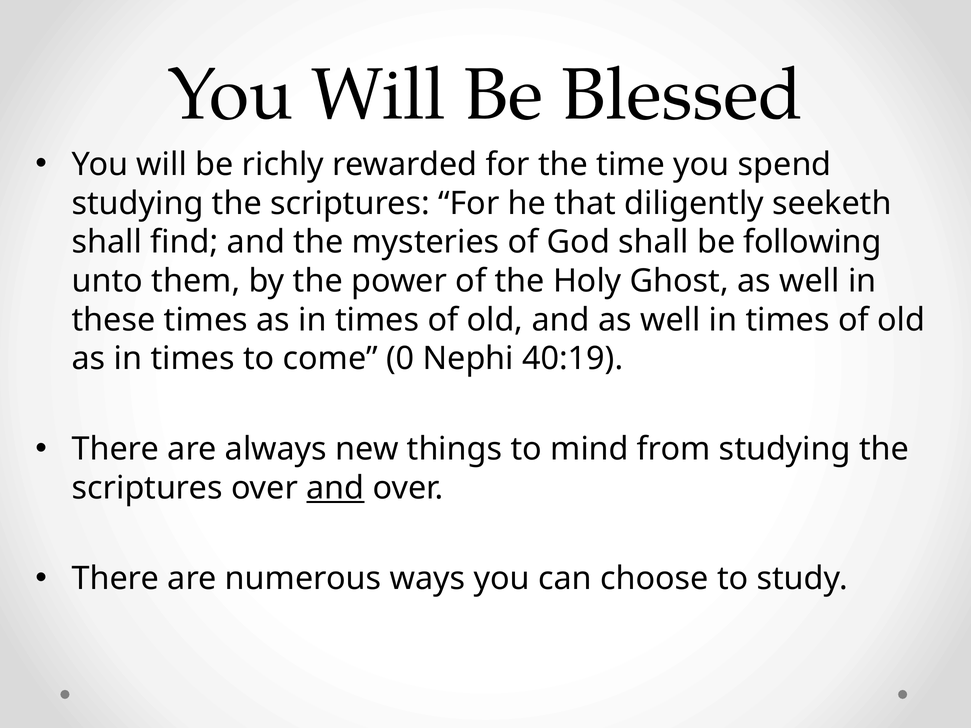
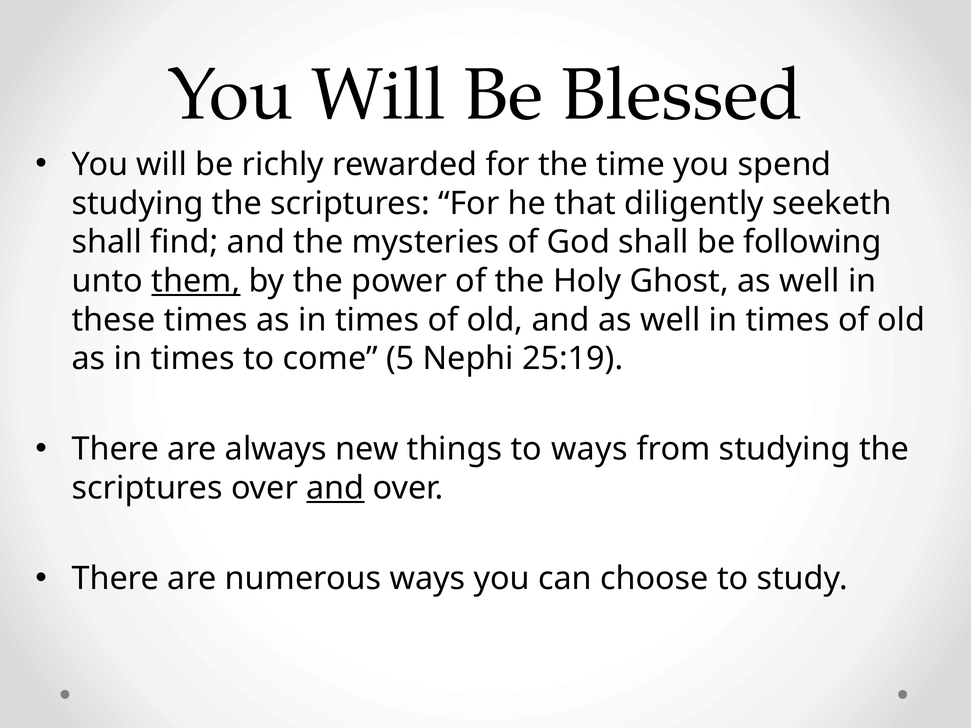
them underline: none -> present (196, 281)
0: 0 -> 5 (400, 359)
40:19: 40:19 -> 25:19 (573, 359)
to mind: mind -> ways (589, 449)
